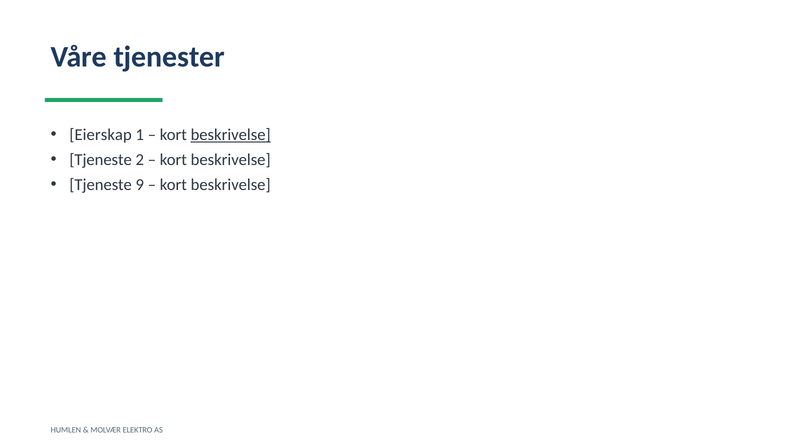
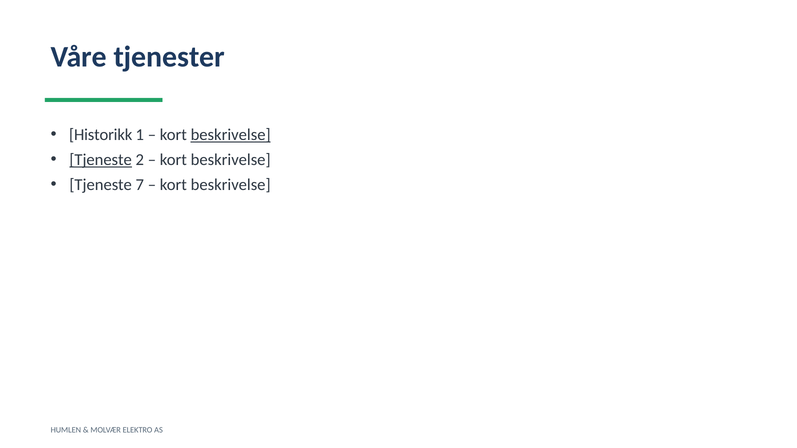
Eierskap: Eierskap -> Historikk (101, 135)
Tjeneste underline: none -> present (101, 160)
9: 9 -> 7 (140, 185)
